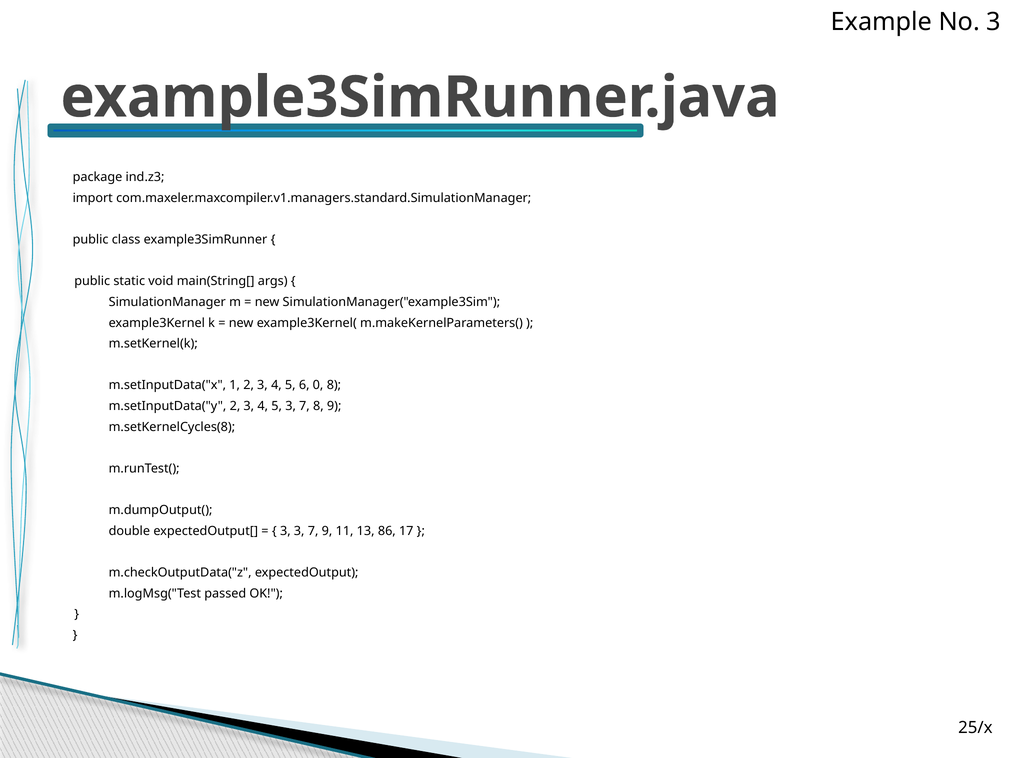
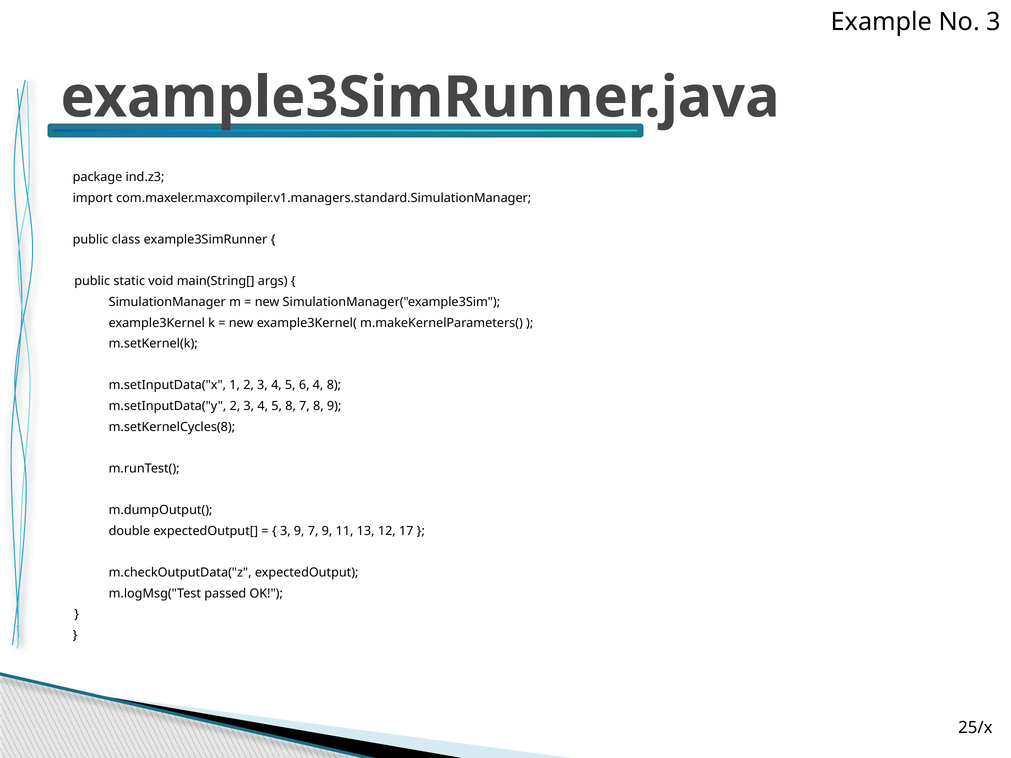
6 0: 0 -> 4 (318, 385)
5 3: 3 -> 8 (291, 406)
3 3: 3 -> 9 (299, 531)
86: 86 -> 12 (387, 531)
